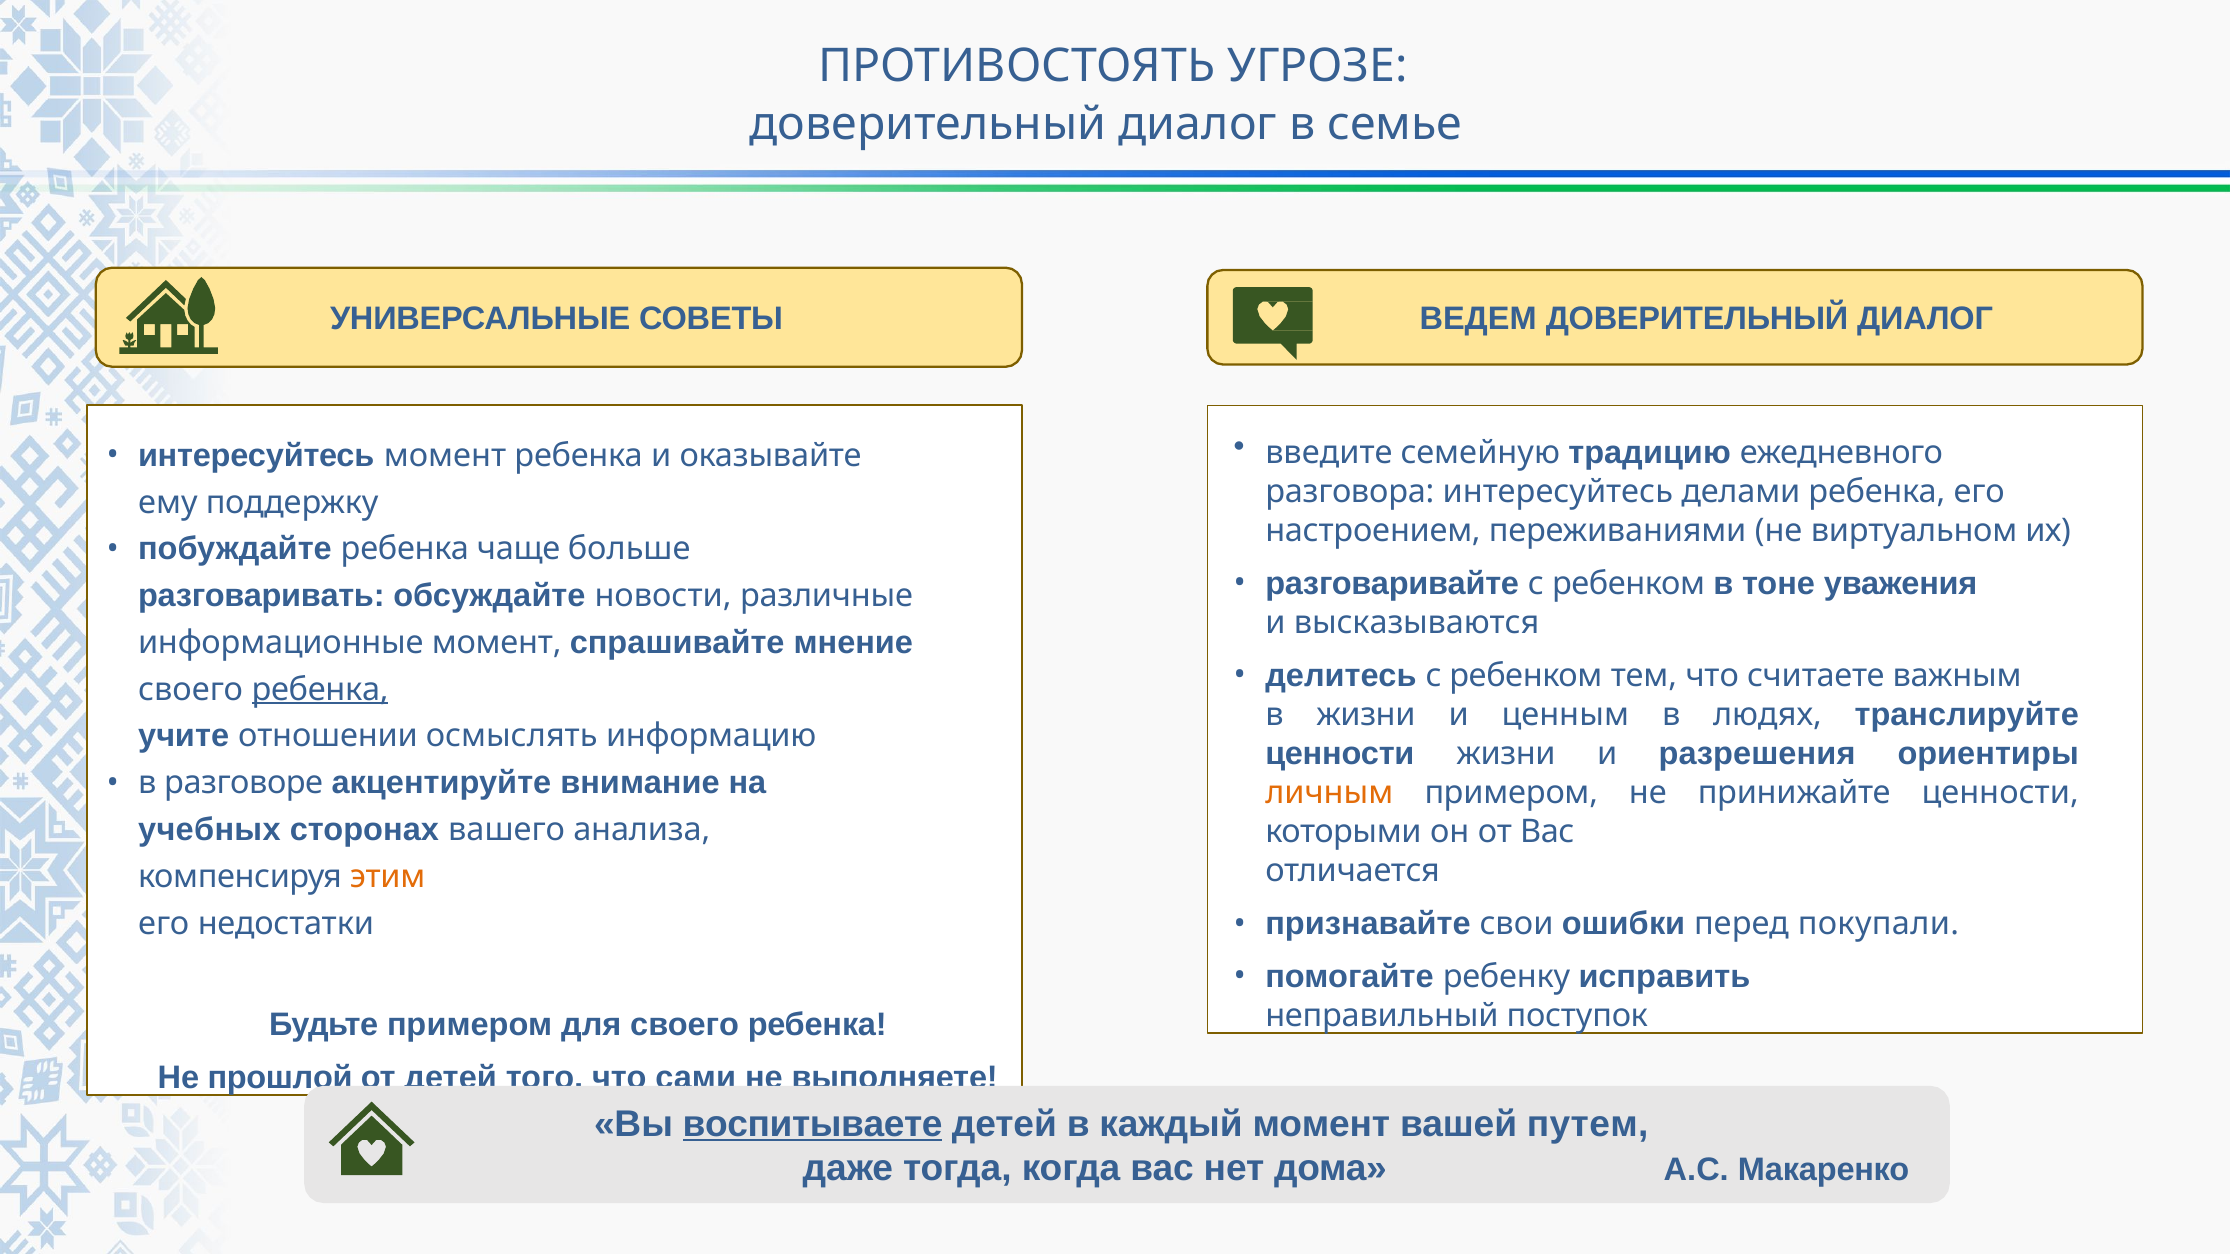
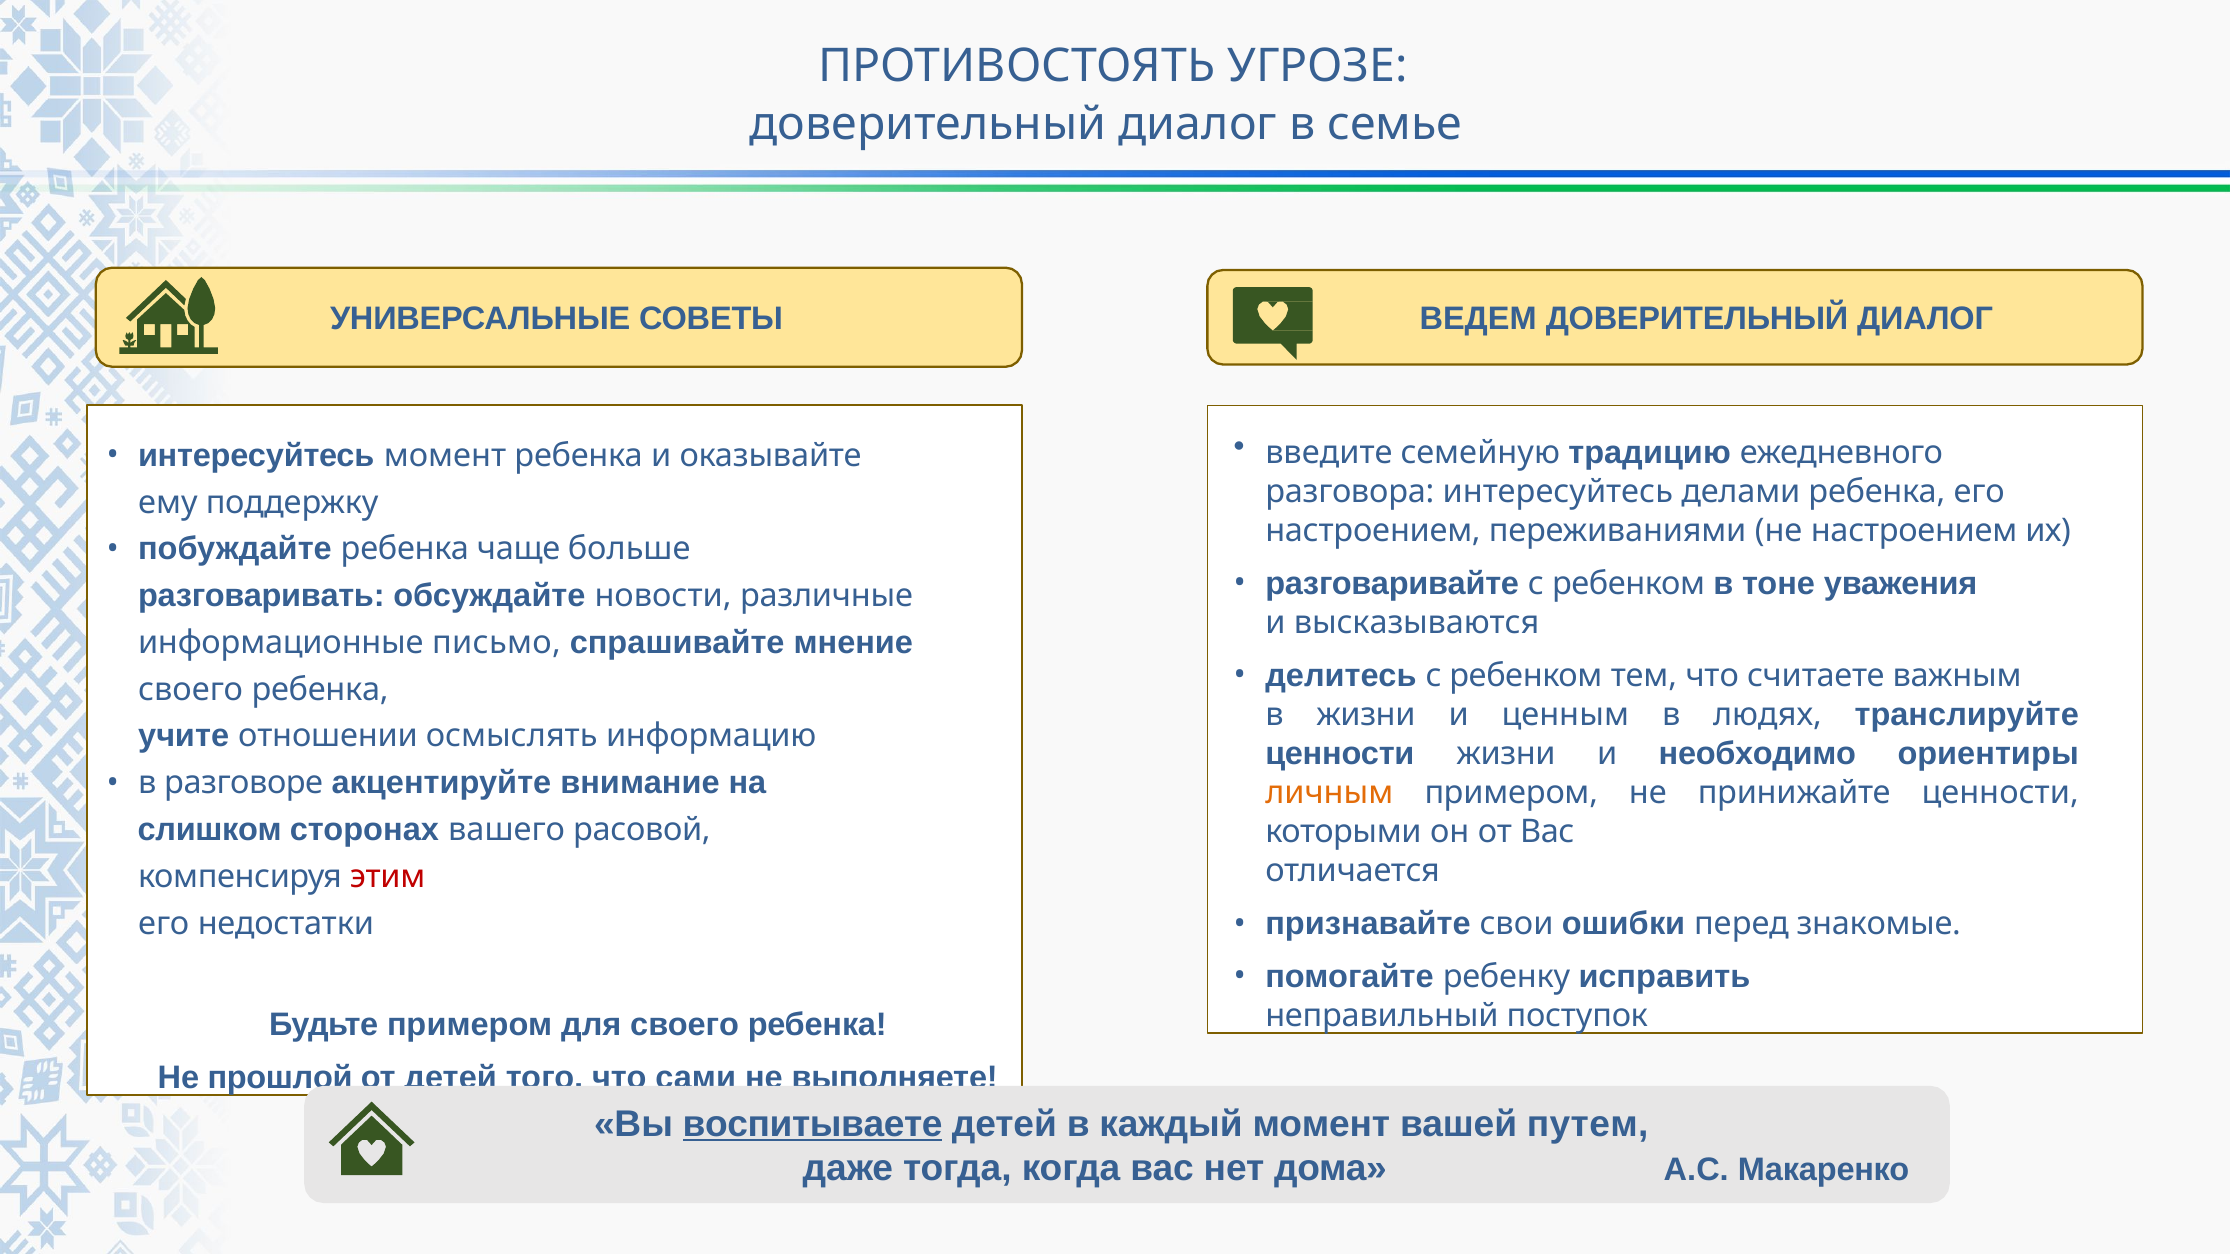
не виртуальном: виртуальном -> настроением (1914, 531)
информационные момент: момент -> письмо (496, 643)
ребенка underline: present -> none (320, 690)
разрешения: разрешения -> необходимо (1757, 754)
учебных: учебных -> слишком (210, 830)
анализа: анализа -> расовой (642, 830)
этим colour: orange -> red (388, 877)
покупали: покупали -> знакомые (1879, 924)
